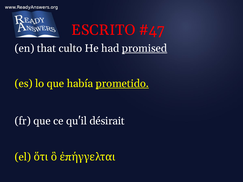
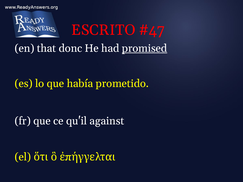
culto: culto -> donc (70, 48)
prometido underline: present -> none (122, 84)
désirait: désirait -> against (107, 121)
